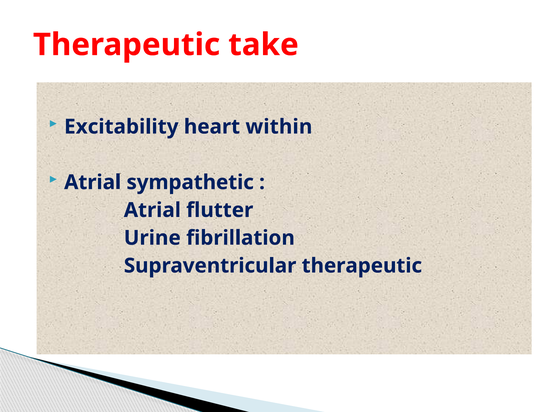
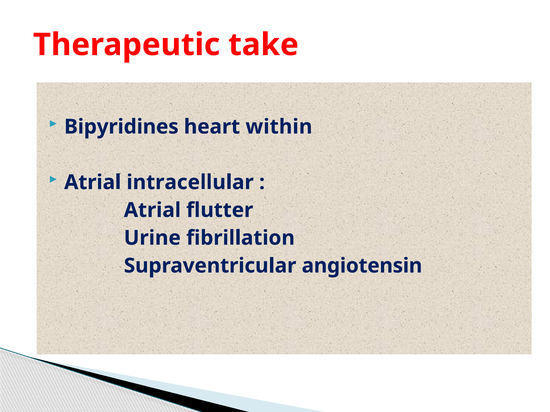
Excitability: Excitability -> Bipyridines (121, 127)
sympathetic: sympathetic -> intracellular (190, 183)
Supraventricular therapeutic: therapeutic -> angiotensin (362, 266)
